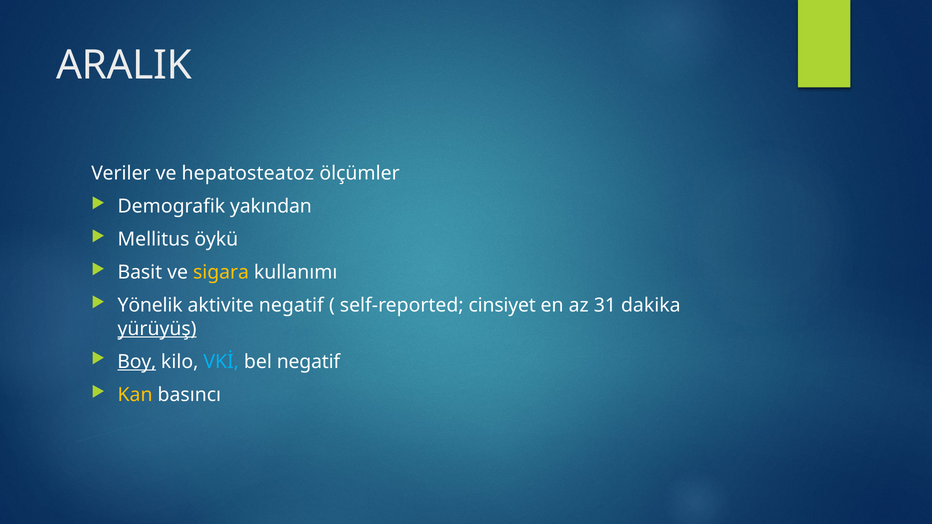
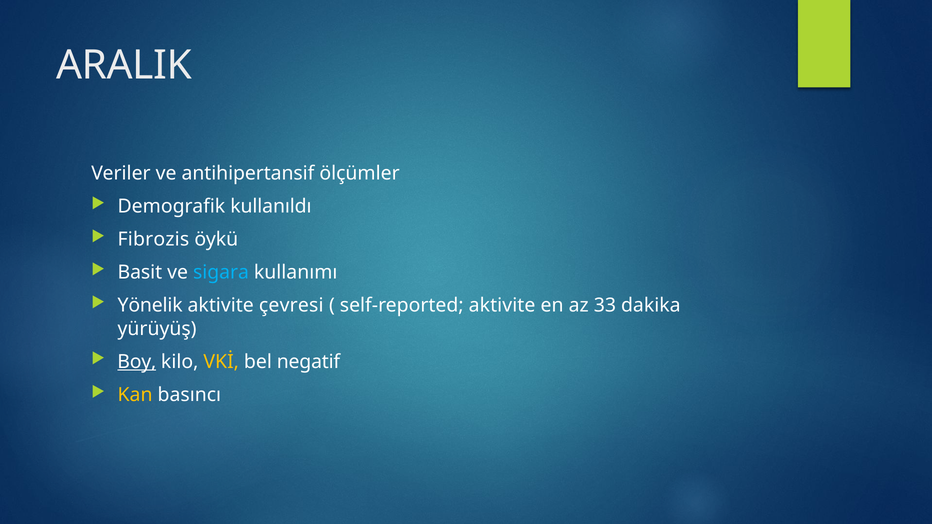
hepatosteatoz: hepatosteatoz -> antihipertansif (248, 173)
yakından: yakından -> kullanıldı (271, 206)
Mellitus: Mellitus -> Fibrozis (153, 240)
sigara colour: yellow -> light blue (221, 273)
aktivite negatif: negatif -> çevresi (291, 306)
self-reported cinsiyet: cinsiyet -> aktivite (502, 306)
31: 31 -> 33 (605, 306)
yürüyüş underline: present -> none (157, 329)
VKİ colour: light blue -> yellow (221, 362)
